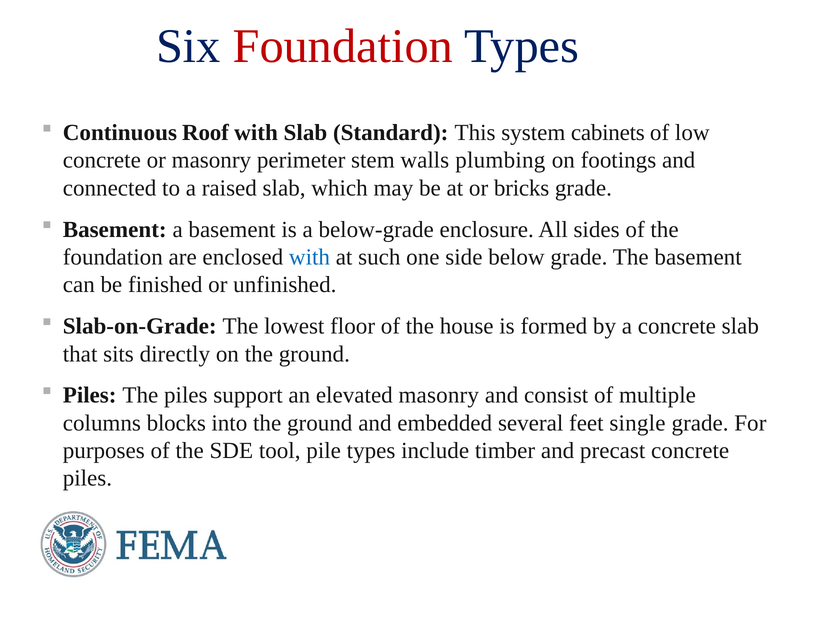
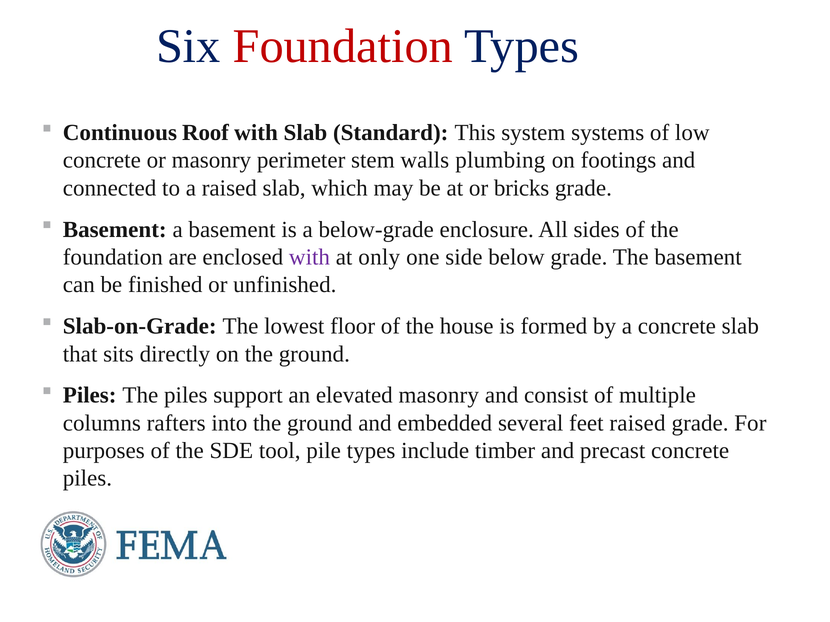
cabinets: cabinets -> systems (608, 133)
with colour: blue -> purple (309, 257)
such: such -> only (379, 257)
blocks: blocks -> rafters (176, 423)
feet single: single -> raised (637, 423)
